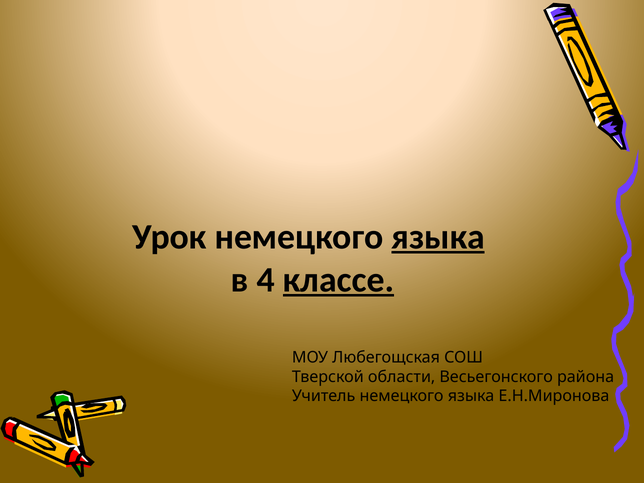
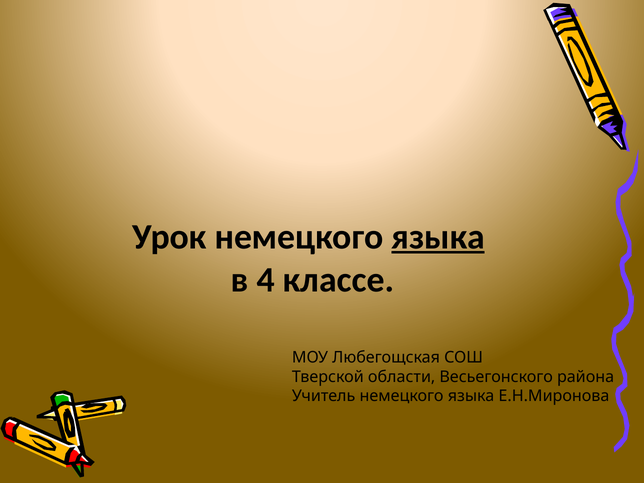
классе underline: present -> none (338, 280)
